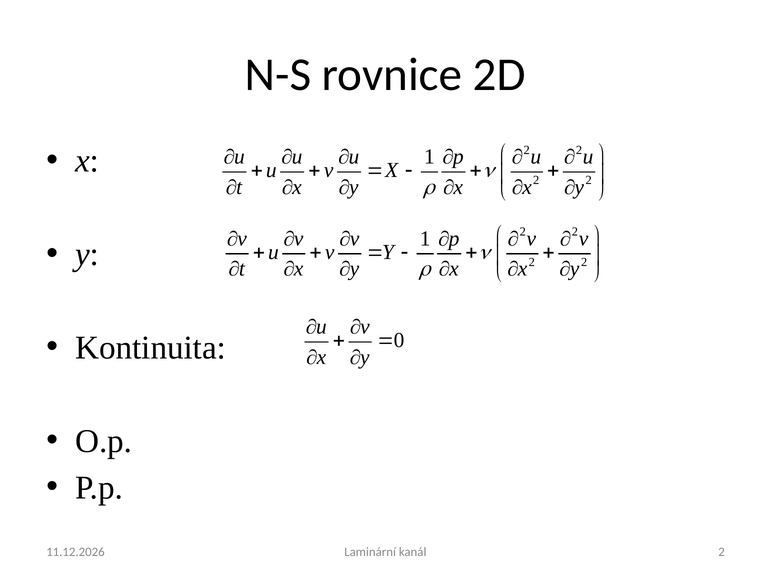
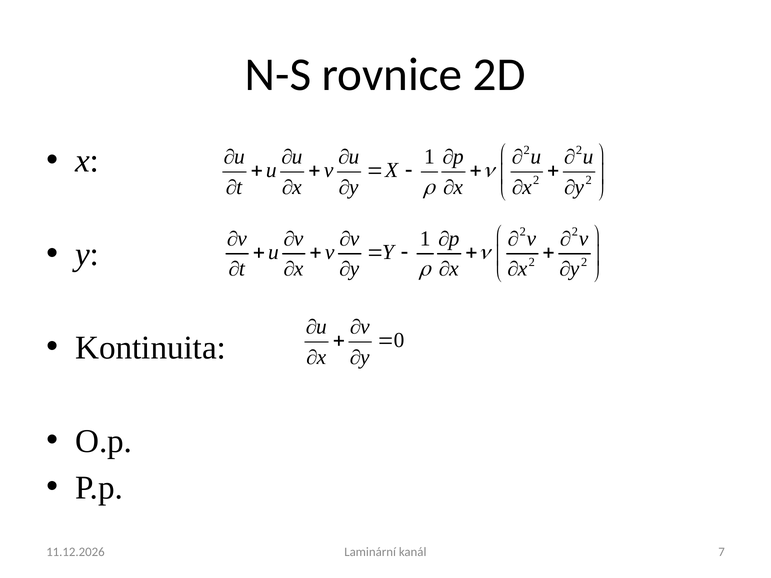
kanál 2: 2 -> 7 (722, 552)
